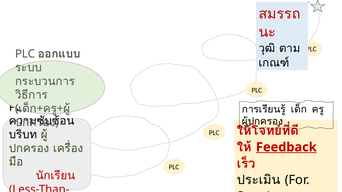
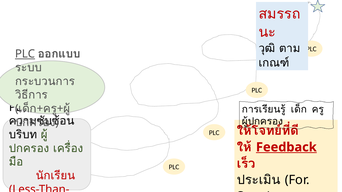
PLC underline: none -> present (25, 54)
